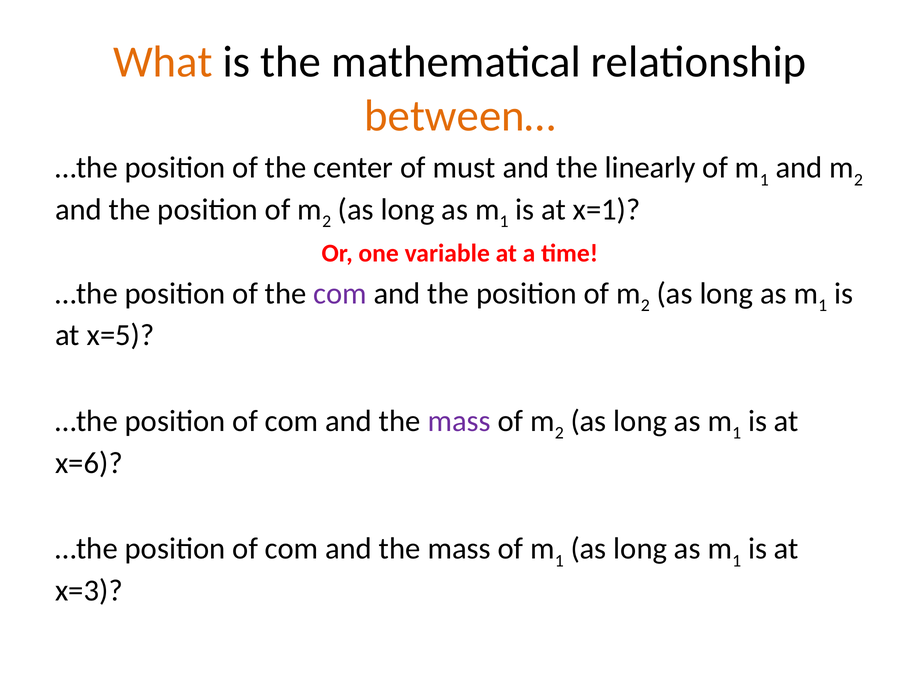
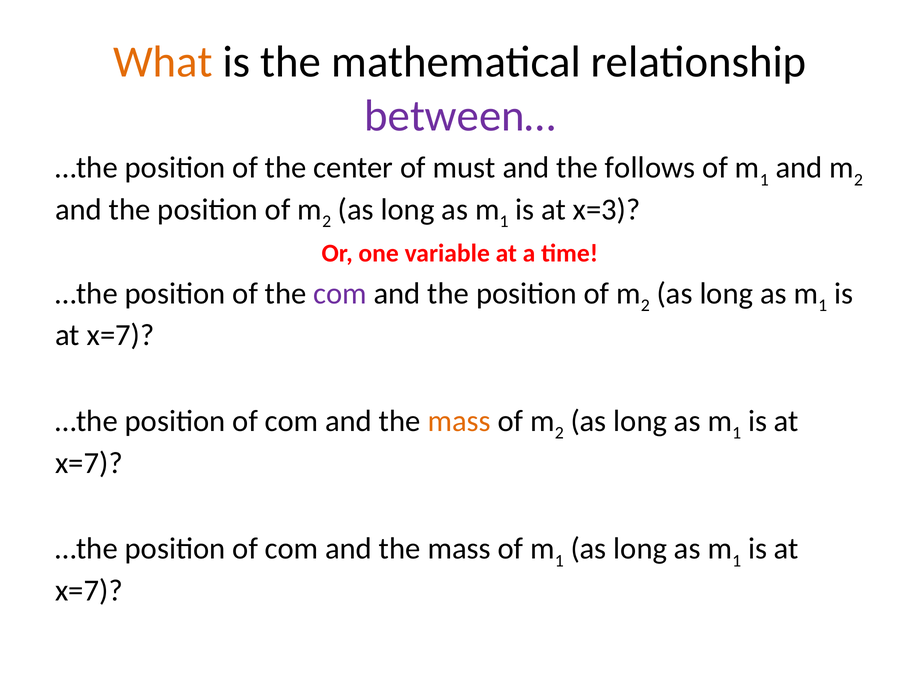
between… colour: orange -> purple (460, 116)
linearly: linearly -> follows (650, 168)
x=1: x=1 -> x=3 (607, 210)
x=5: x=5 -> x=7 (121, 335)
mass colour: purple -> orange (459, 421)
x=6: x=6 -> x=7 (89, 463)
x=3: x=3 -> x=7 (89, 591)
